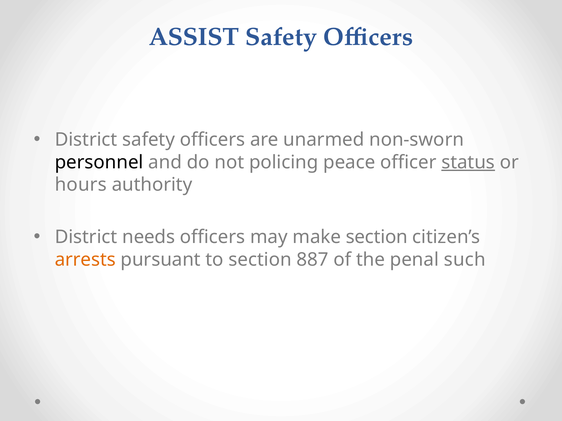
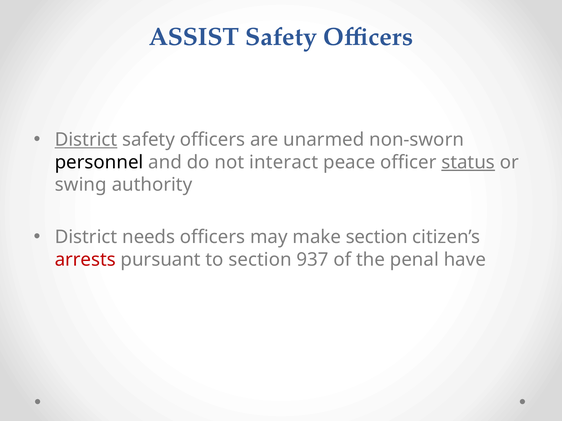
District underline: none -> present (86, 140)
policing: policing -> interact (284, 162)
hours: hours -> swing (81, 185)
arrests colour: orange -> red (85, 260)
887: 887 -> 937 (312, 260)
such: such -> have (465, 260)
